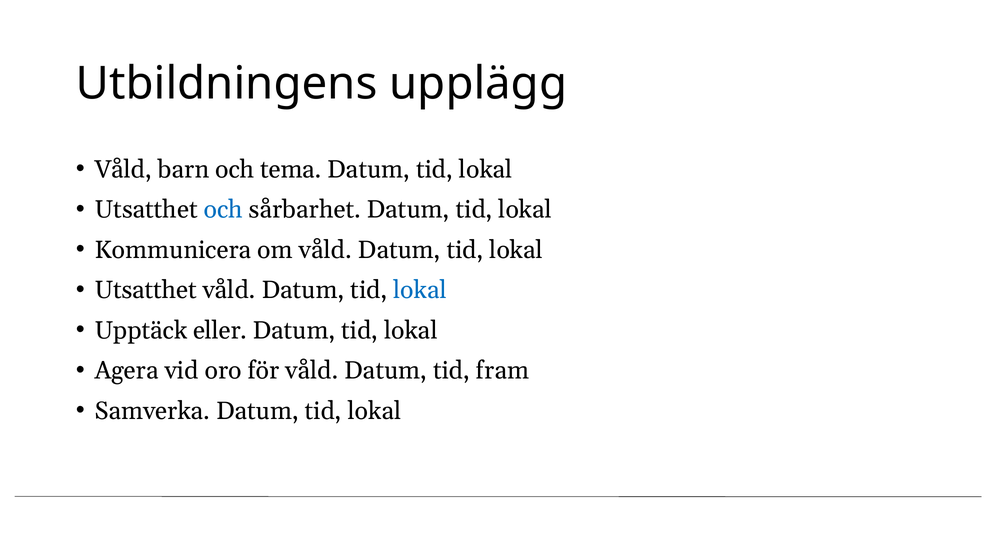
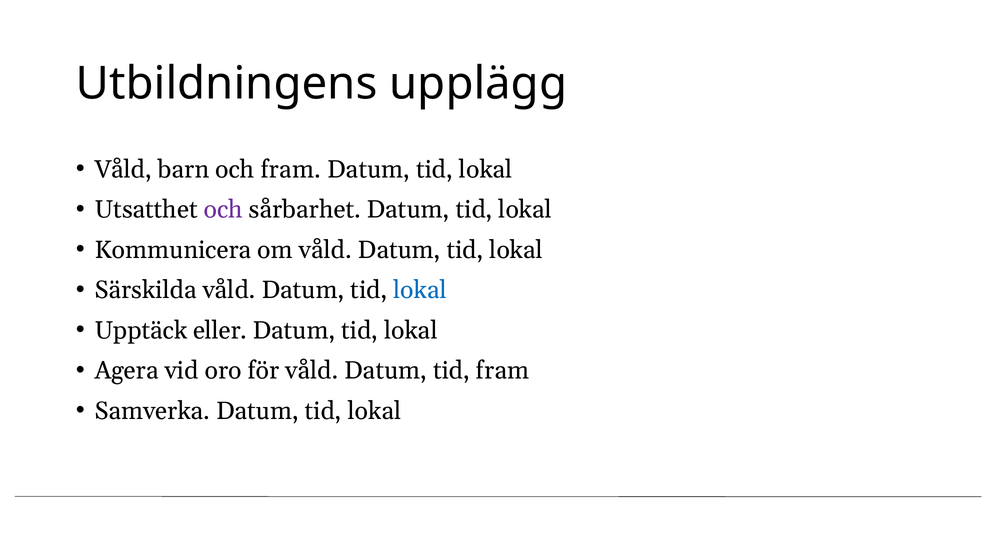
och tema: tema -> fram (291, 170)
och colour: blue -> purple (223, 210)
Utsatthet: Utsatthet -> Särskilda (146, 290)
